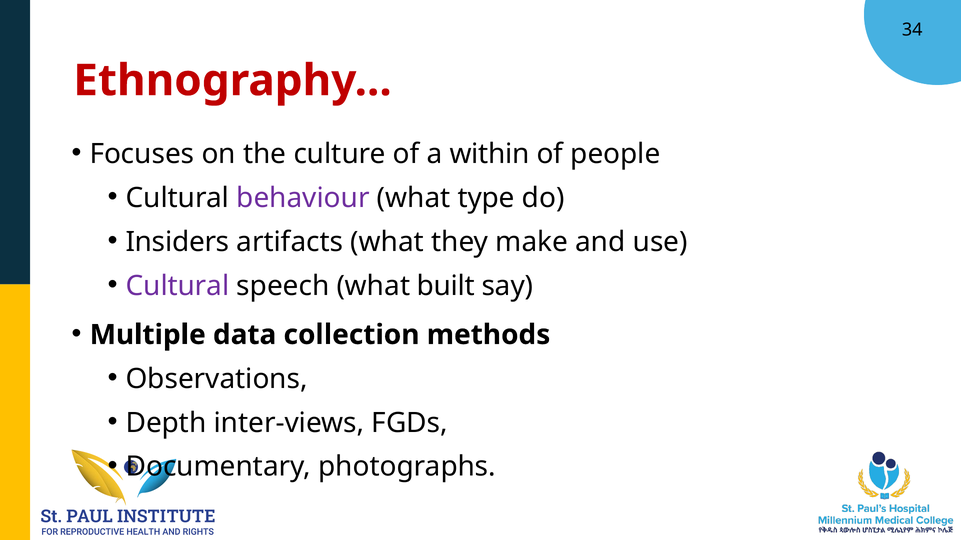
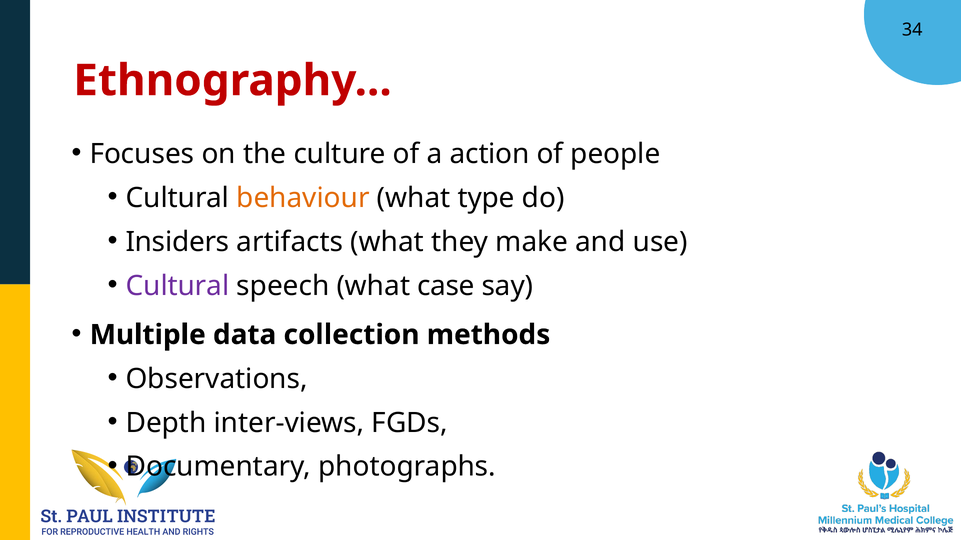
within: within -> action (490, 154)
behaviour colour: purple -> orange (303, 198)
built: built -> case (446, 286)
